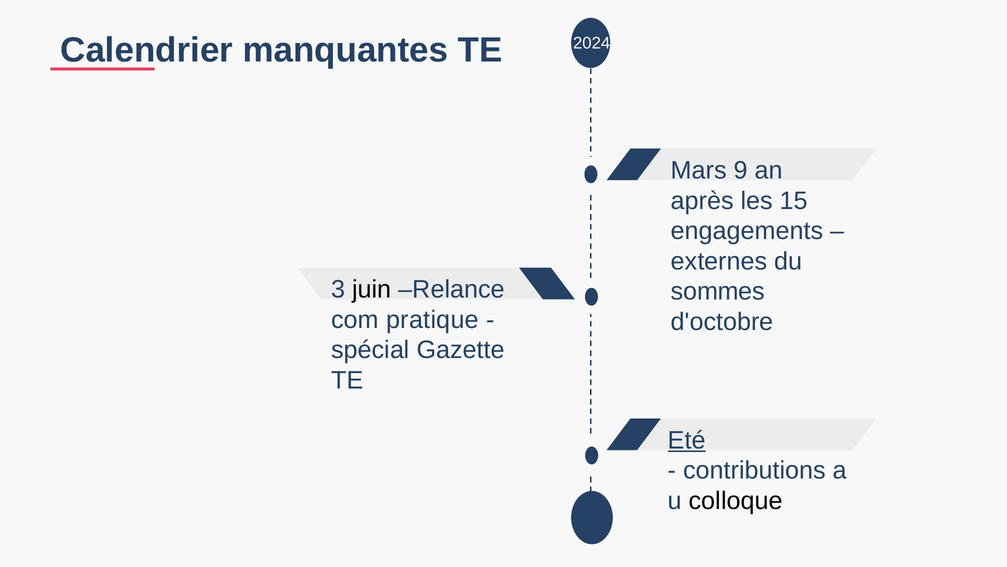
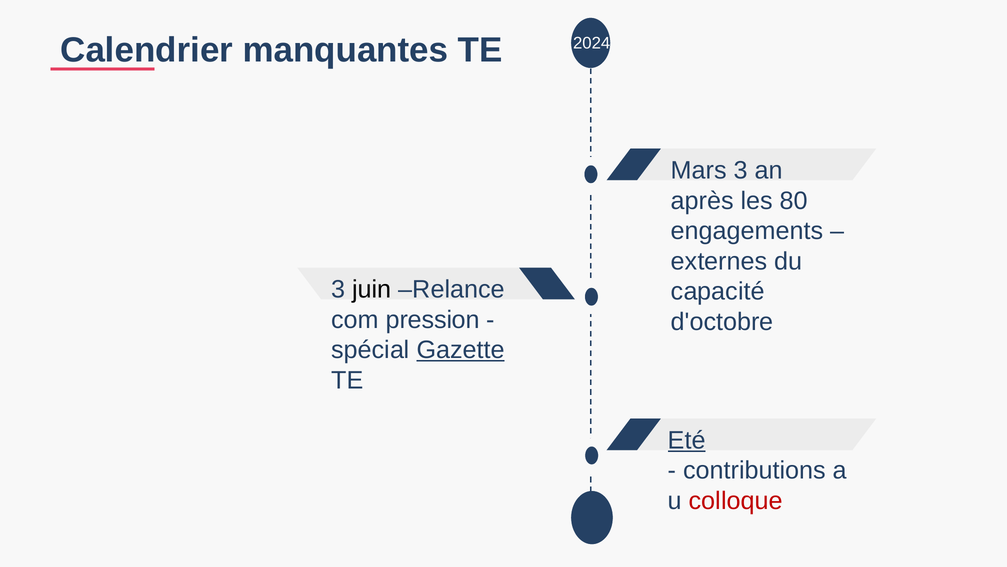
Mars 9: 9 -> 3 (741, 170)
15: 15 -> 80 (794, 201)
sommes: sommes -> capacité (718, 291)
pratique: pratique -> pression (433, 320)
Gazette underline: none -> present (461, 350)
colloque colour: black -> red (736, 500)
